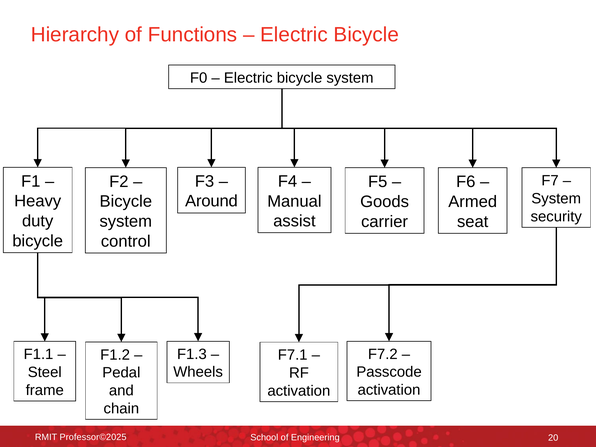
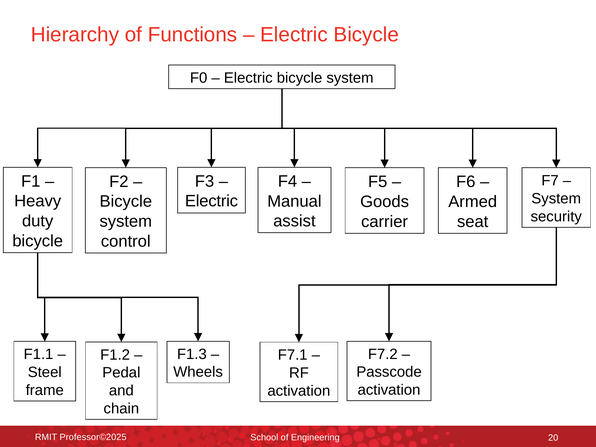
Around: Around -> Electric (211, 201)
